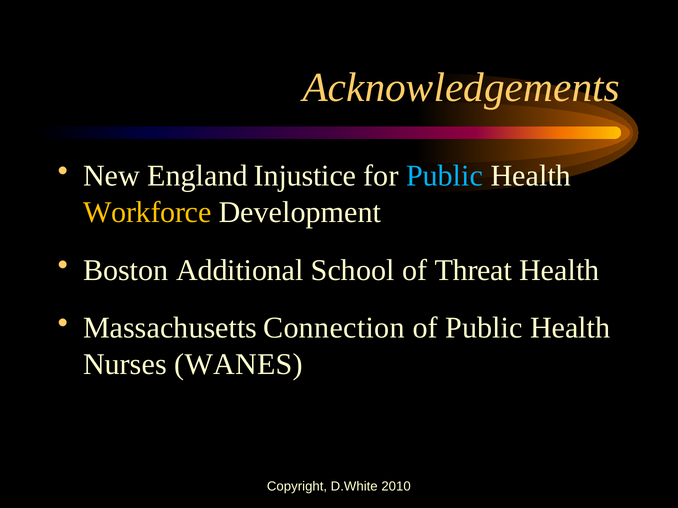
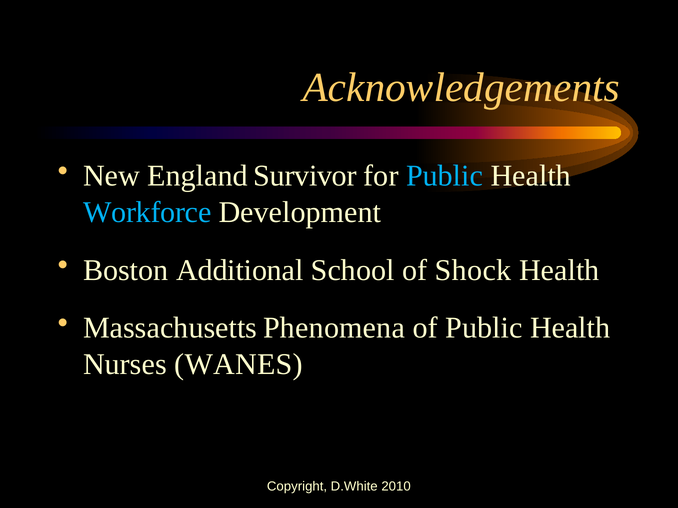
Injustice: Injustice -> Survivor (305, 176)
Workforce colour: yellow -> light blue (147, 212)
Threat: Threat -> Shock (473, 270)
Connection: Connection -> Phenomena (334, 328)
